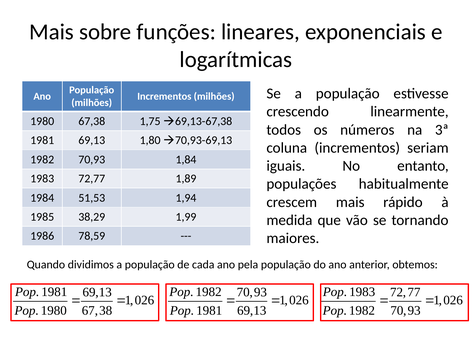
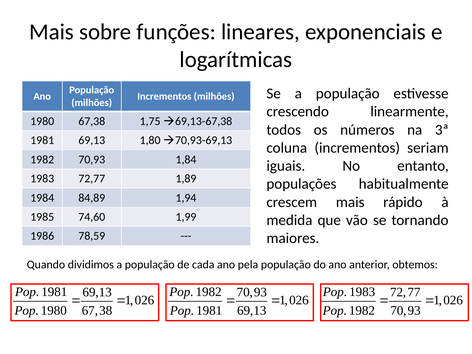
51,53: 51,53 -> 84,89 (92, 198)
38,29: 38,29 -> 74,60 (92, 217)
